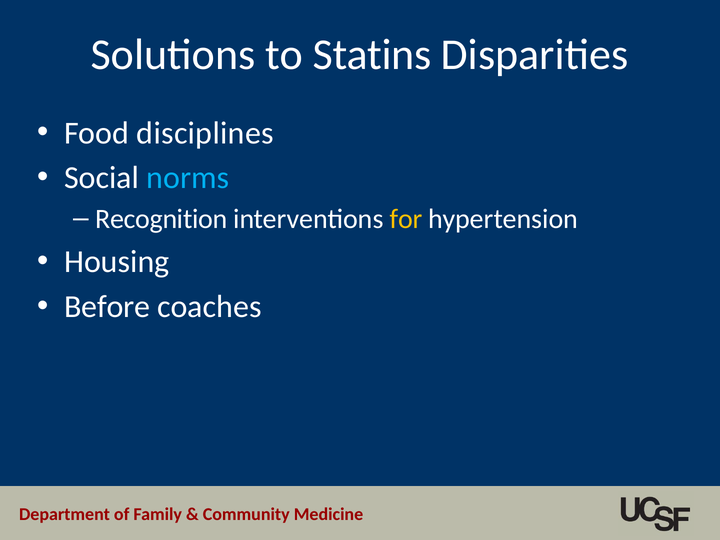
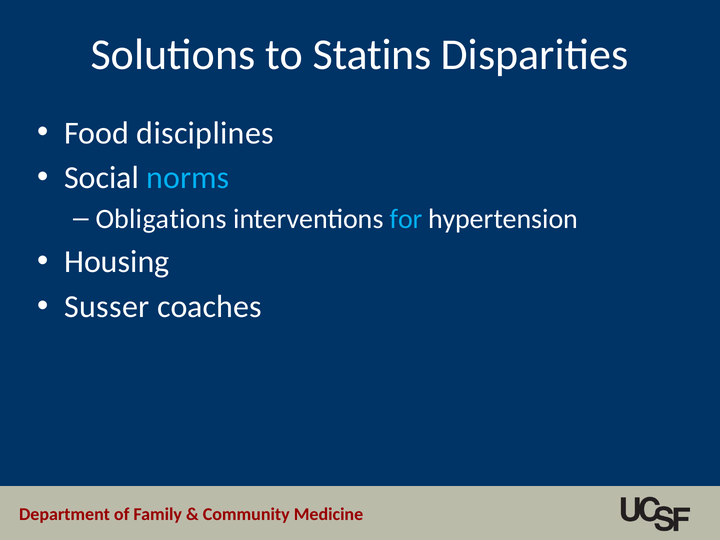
Recognition: Recognition -> Obligations (161, 219)
for colour: yellow -> light blue (406, 219)
Before: Before -> Susser (107, 307)
